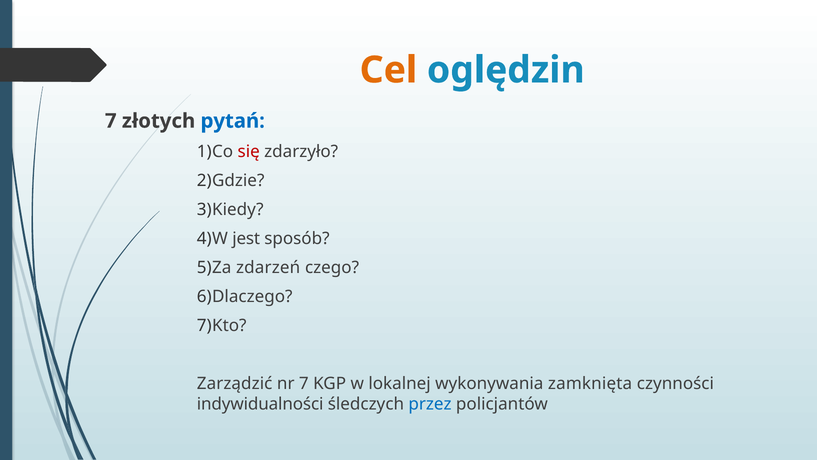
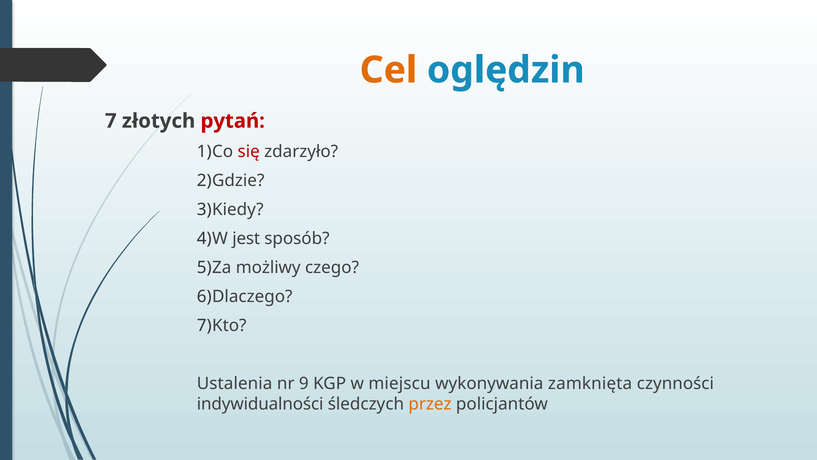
pytań colour: blue -> red (233, 121)
zdarzeń: zdarzeń -> możliwy (268, 267)
Zarządzić: Zarządzić -> Ustalenia (235, 383)
nr 7: 7 -> 9 (304, 383)
lokalnej: lokalnej -> miejscu (399, 383)
przez colour: blue -> orange (430, 404)
